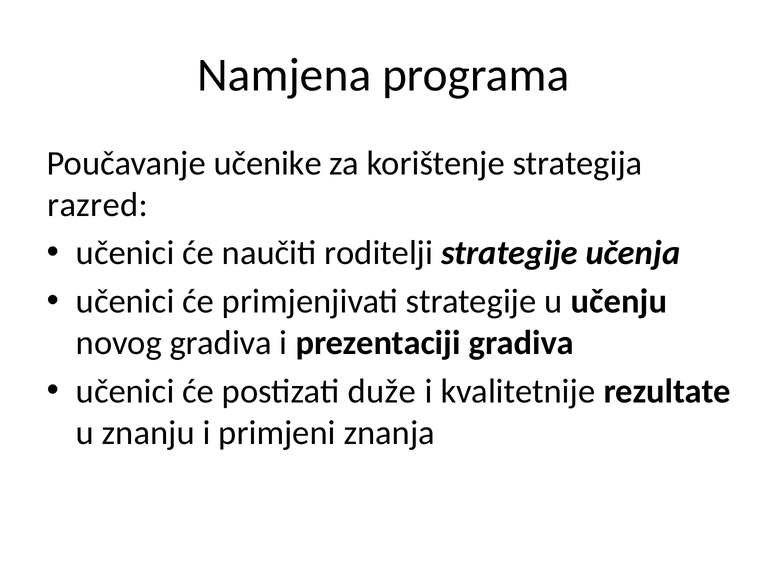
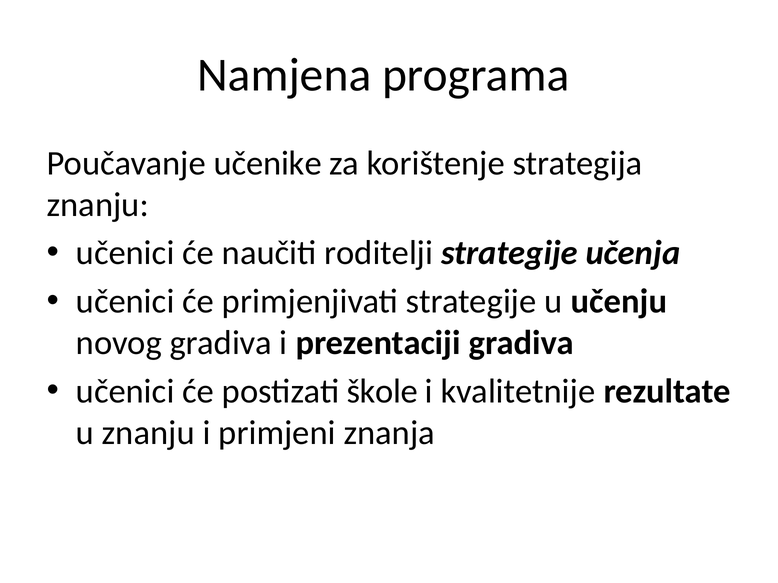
razred: razred -> znanju (98, 205)
duže: duže -> škole (382, 392)
